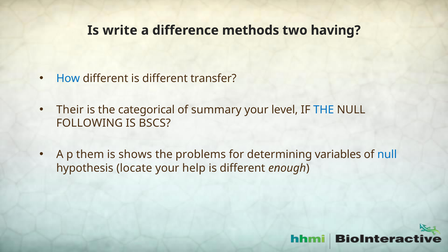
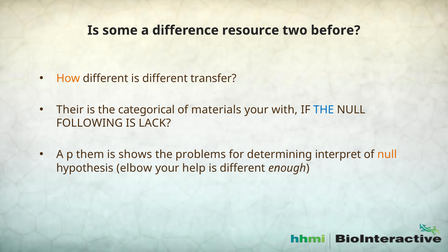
write: write -> some (120, 30)
methods: methods -> resource (251, 30)
having: having -> before (336, 30)
How colour: blue -> orange (68, 78)
summary: summary -> materials (216, 110)
level: level -> with (285, 110)
BSCS: BSCS -> LACK (155, 123)
variables: variables -> interpret (338, 155)
null colour: blue -> orange (387, 155)
locate: locate -> elbow (134, 168)
